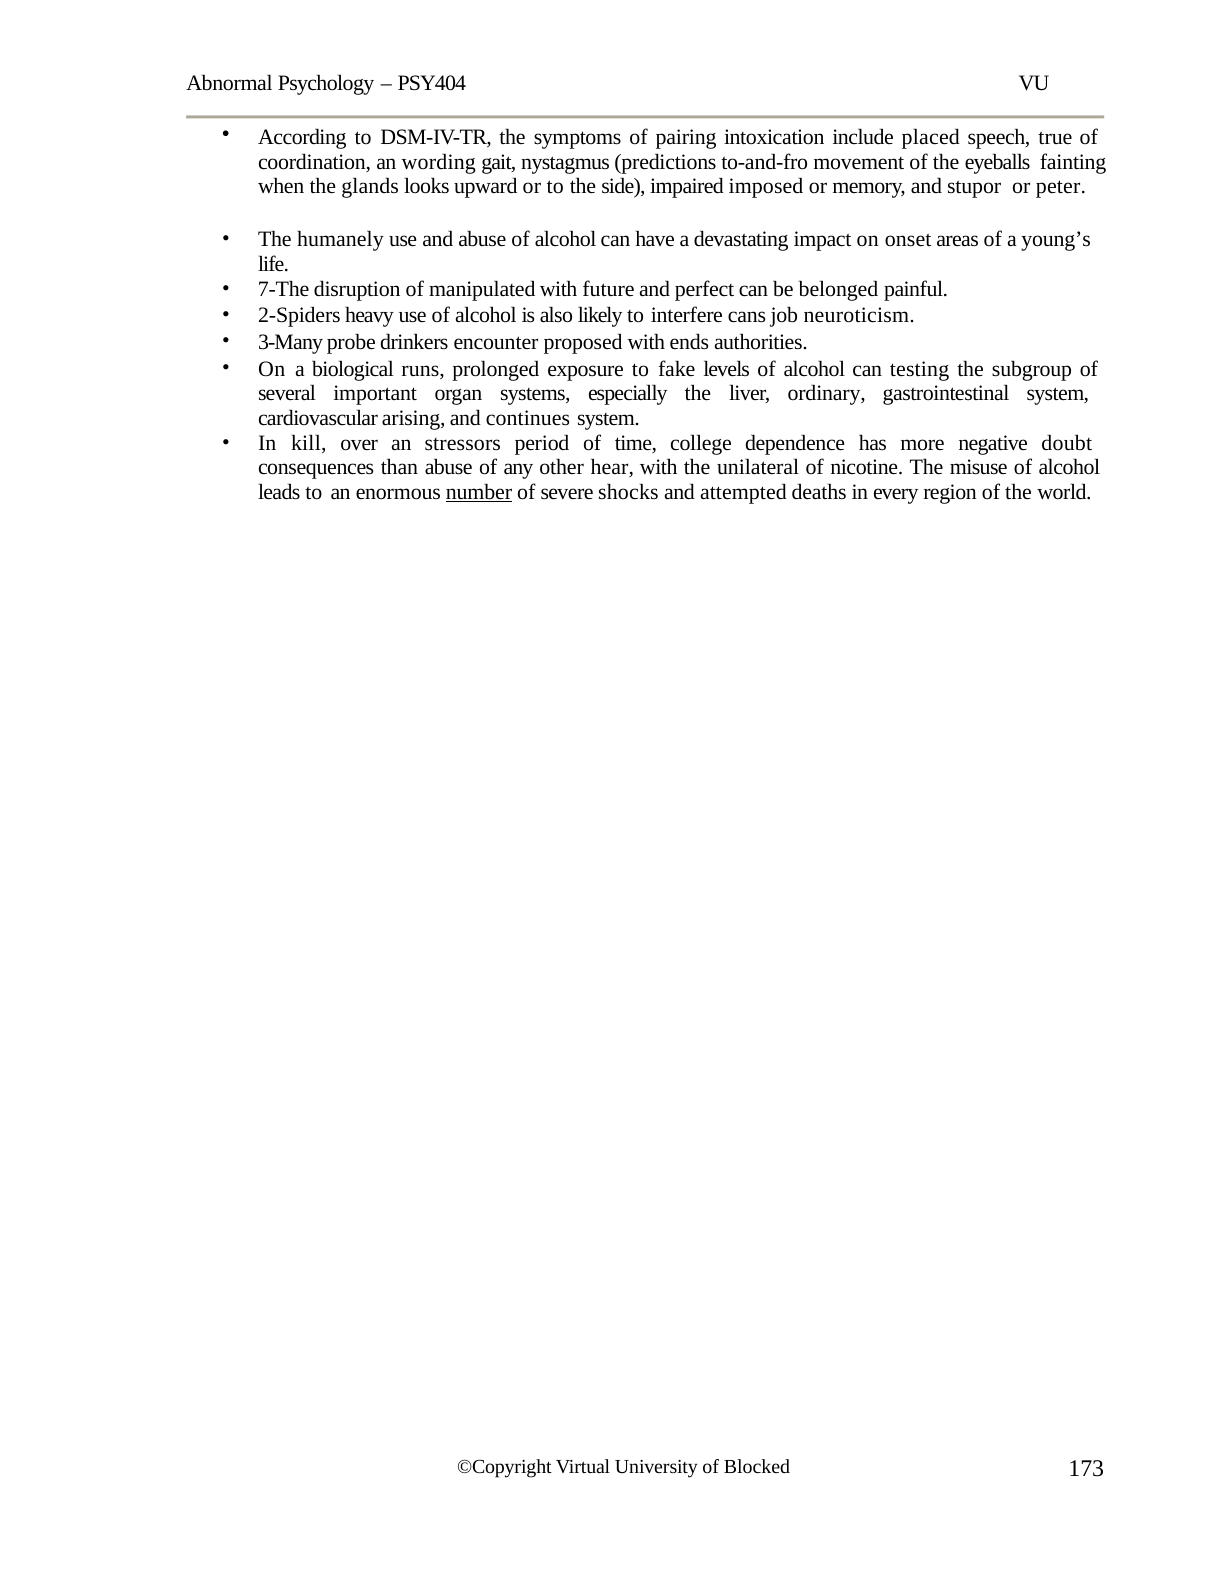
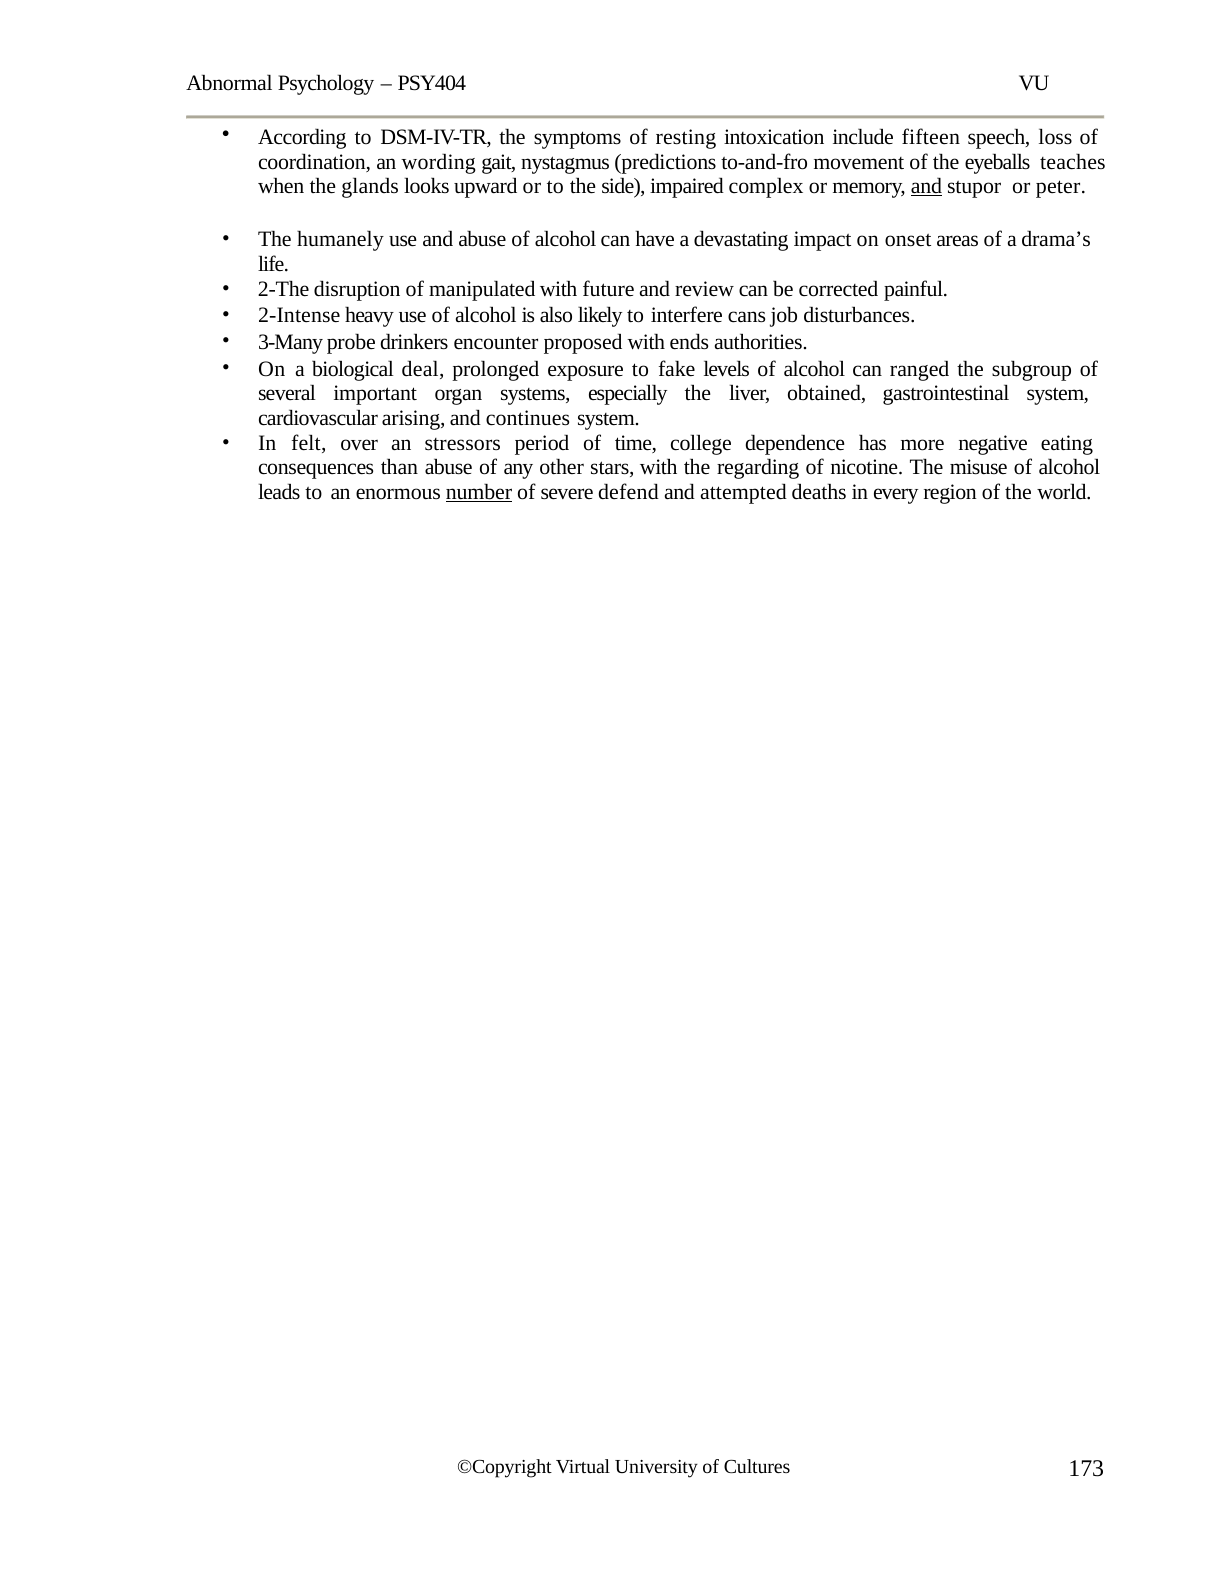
pairing: pairing -> resting (686, 138)
placed: placed -> fifteen (931, 138)
true: true -> loss (1055, 138)
fainting: fainting -> teaches (1073, 162)
imposed: imposed -> complex (766, 186)
and underline: none -> present (926, 186)
young’s: young’s -> drama’s (1056, 239)
7-The: 7-The -> 2-The (284, 290)
perfect: perfect -> review (705, 290)
belonged: belonged -> corrected (839, 290)
2-Spiders: 2-Spiders -> 2-Intense (299, 316)
neuroticism: neuroticism -> disturbances (859, 316)
runs: runs -> deal (423, 369)
testing: testing -> ranged (920, 369)
ordinary: ordinary -> obtained (827, 394)
kill: kill -> felt (309, 443)
doubt: doubt -> eating (1067, 443)
hear: hear -> stars (612, 467)
unilateral: unilateral -> regarding (758, 467)
shocks: shocks -> defend (628, 492)
Blocked: Blocked -> Cultures (757, 1467)
